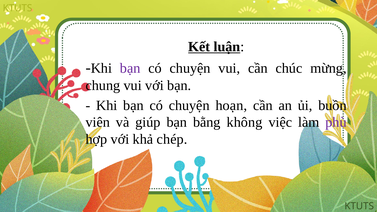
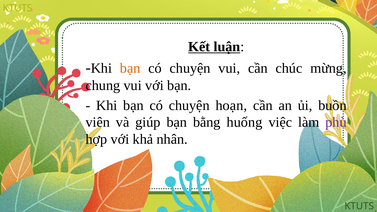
bạn colour: purple -> orange (130, 68)
không: không -> huống (244, 122)
chép: chép -> nhân (172, 139)
